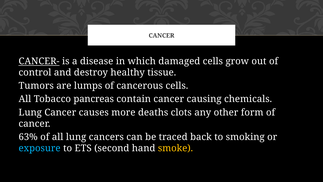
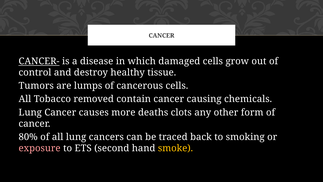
pancreas: pancreas -> removed (94, 99)
63%: 63% -> 80% (28, 137)
exposure colour: light blue -> pink (40, 148)
